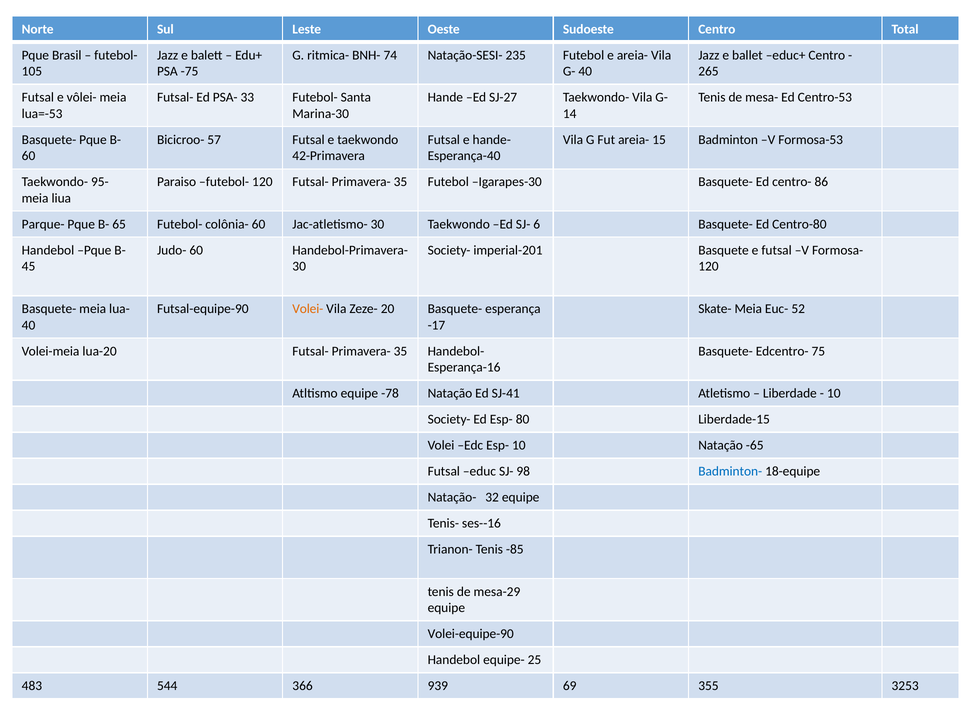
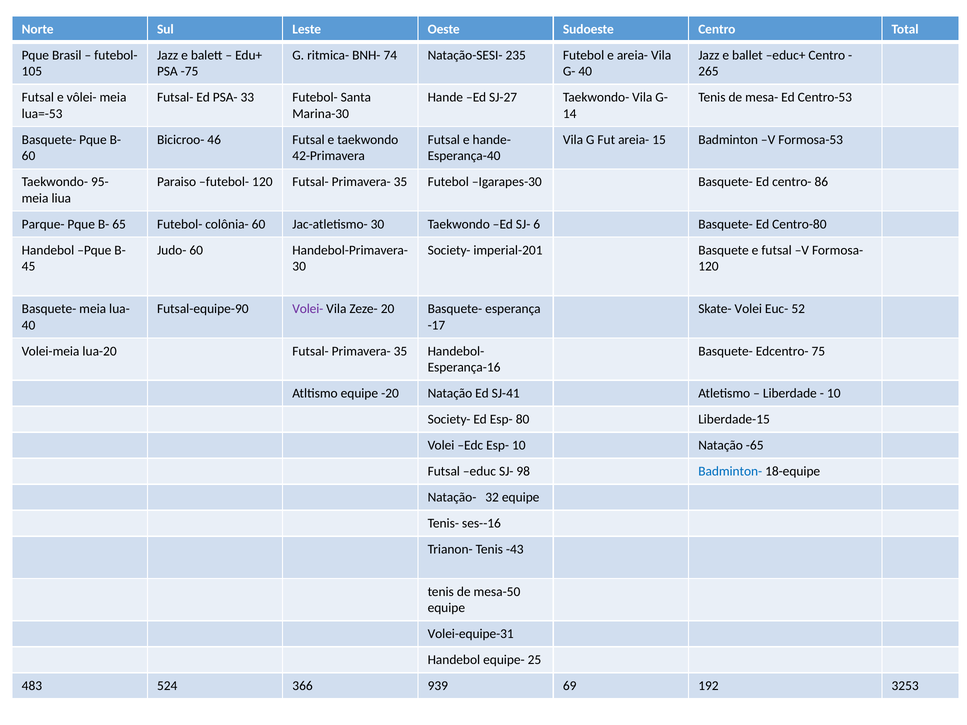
57: 57 -> 46 (214, 140)
Volei- colour: orange -> purple (308, 309)
Skate- Meia: Meia -> Volei (748, 309)
-78: -78 -> -20 (390, 394)
-85: -85 -> -43 (515, 550)
mesa-29: mesa-29 -> mesa-50 (497, 592)
Volei-equipe-90: Volei-equipe-90 -> Volei-equipe-31 (471, 634)
544: 544 -> 524 (167, 686)
355: 355 -> 192 (708, 686)
